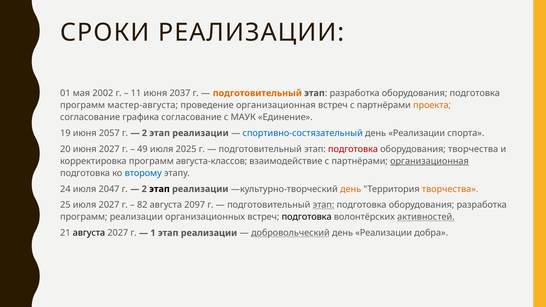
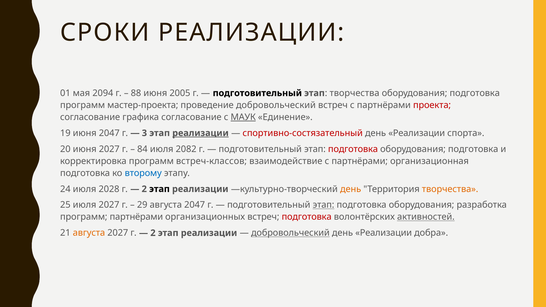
2002: 2002 -> 2094 (103, 93)
11: 11 -> 88 (136, 93)
2037: 2037 -> 2005 (180, 93)
подготовительный colour: orange -> black (257, 93)
этап разработка: разработка -> творчества (355, 93)
мастер-августа: мастер-августа -> мастер-проекта (143, 105)
проведение организационная: организационная -> добровольческий (276, 105)
проекта colour: orange -> red (432, 105)
МАУК underline: none -> present (243, 117)
июня 2057: 2057 -> 2047 (109, 133)
2: 2 -> 3 (144, 133)
реализации underline: none -> present (200, 133)
спортивно-состязательный colour: blue -> red (303, 133)
49: 49 -> 84 (142, 149)
2025: 2025 -> 2082 (186, 149)
творчества: творчества -> подготовка (473, 149)
августа-классов: августа-классов -> встреч-классов (211, 161)
организационная underline: present -> none (429, 161)
2047: 2047 -> 2028 (109, 189)
82: 82 -> 29 (142, 205)
августа 2097: 2097 -> 2047 (195, 205)
программ реализации: реализации -> партнёрами (136, 217)
подготовка colour: black -> red (307, 217)
августа colour: black -> orange (89, 233)
1: 1 -> 2 (153, 233)
